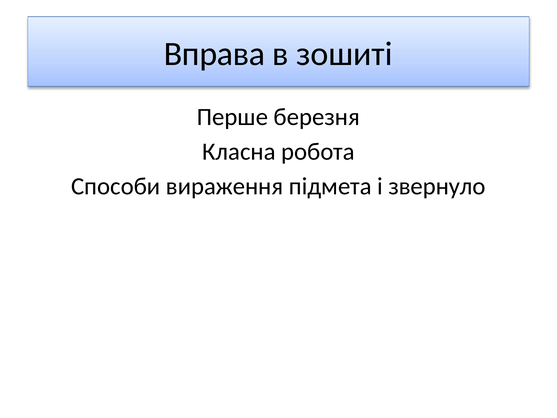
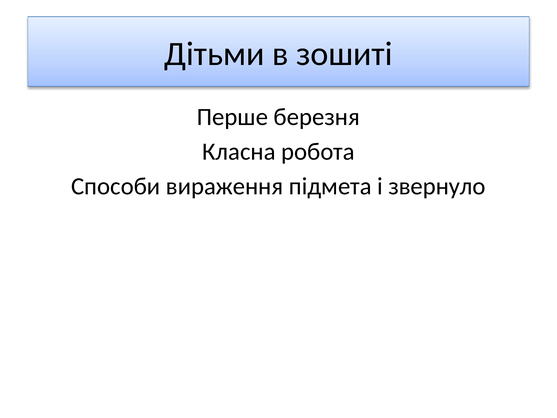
Вправа: Вправа -> Дітьми (214, 54)
